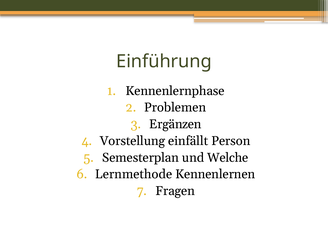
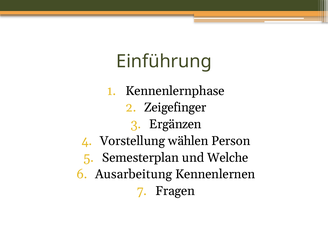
Problemen: Problemen -> Zeigefinger (175, 108)
einfällt: einfällt -> wählen (188, 141)
Lernmethode: Lernmethode -> Ausarbeitung (134, 174)
